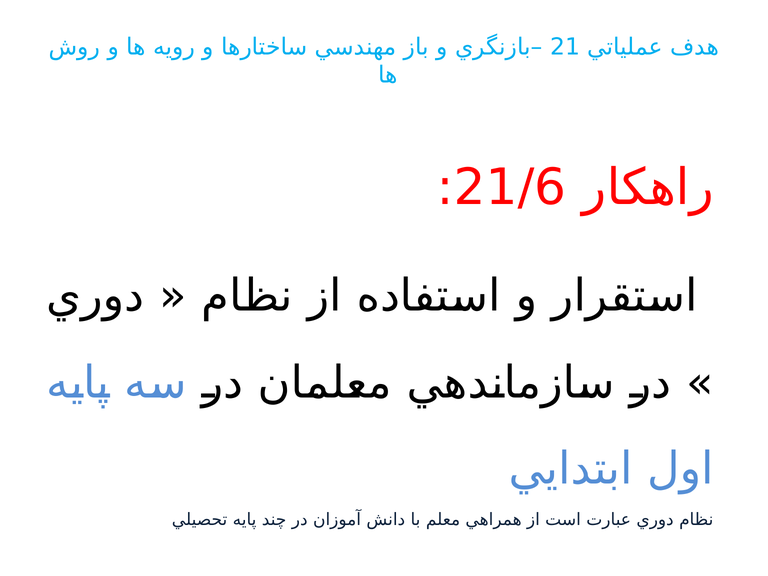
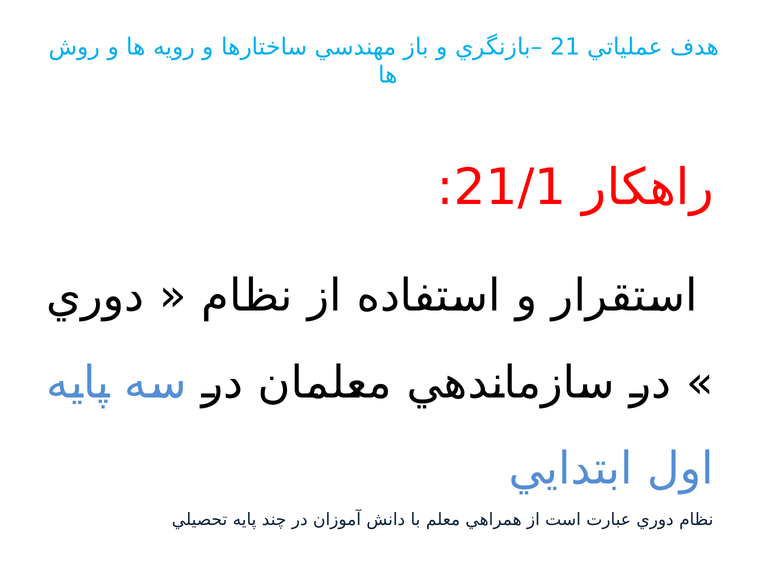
21/6: 21/6 -> 21/1 (510, 188)
